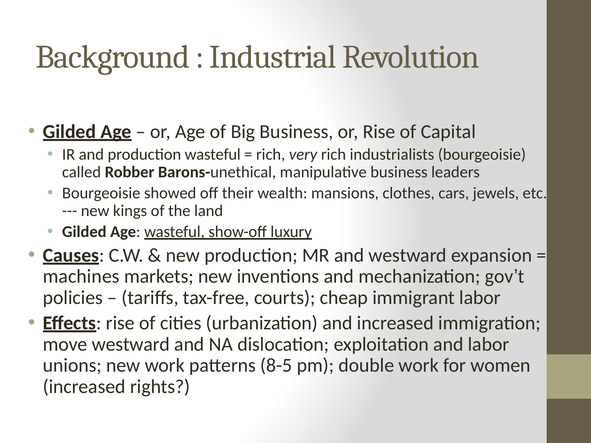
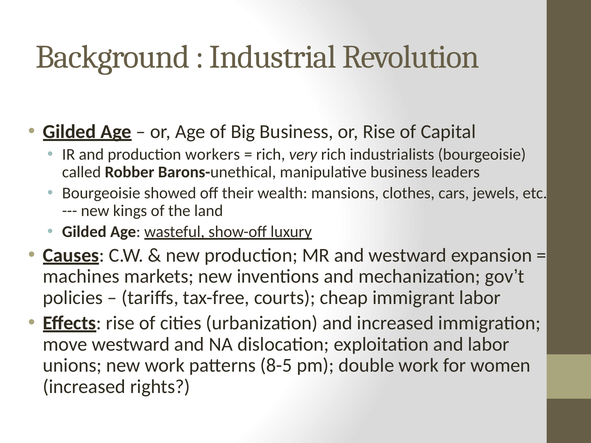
production wasteful: wasteful -> workers (213, 154)
